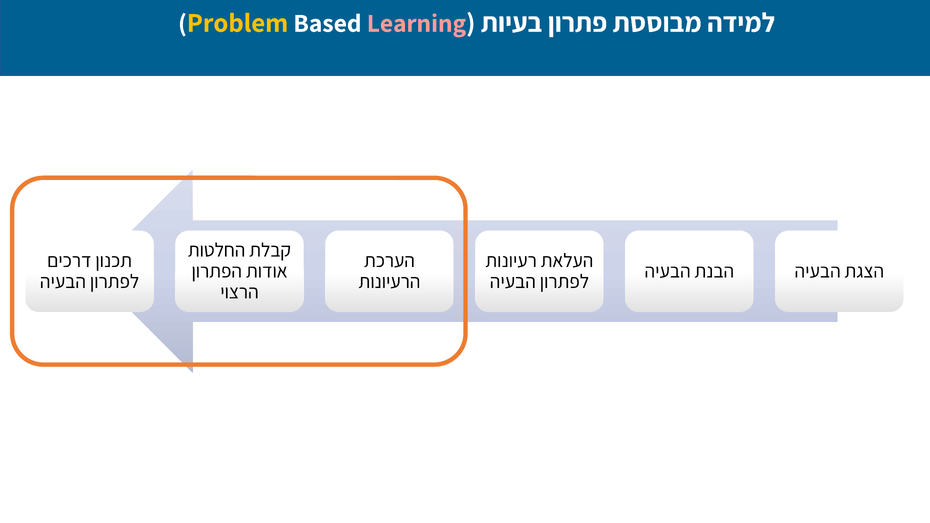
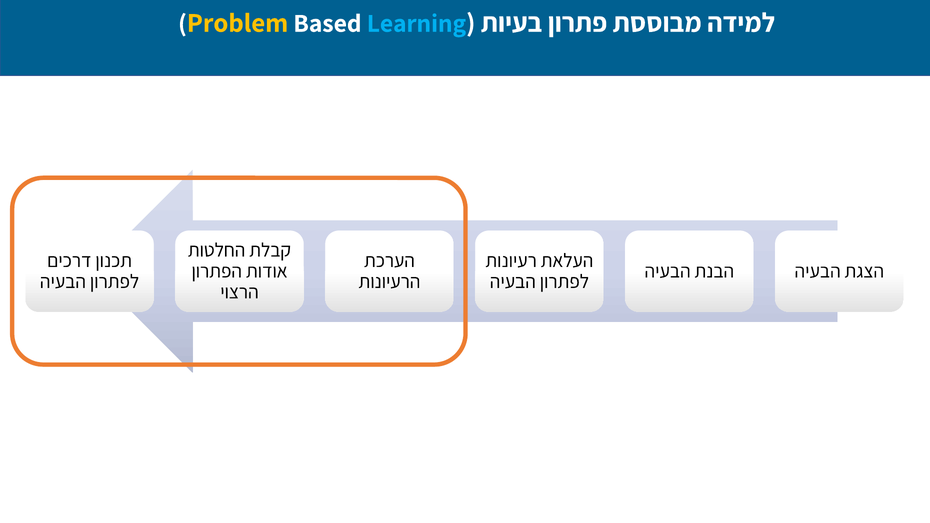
Learning colour: pink -> light blue (416, 23)
